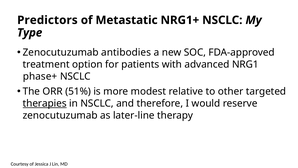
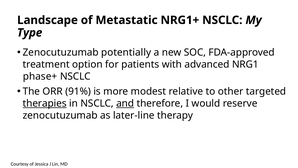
Predictors: Predictors -> Landscape (48, 20)
antibodies: antibodies -> potentially (126, 52)
51%: 51% -> 91% (78, 91)
and underline: none -> present (125, 103)
